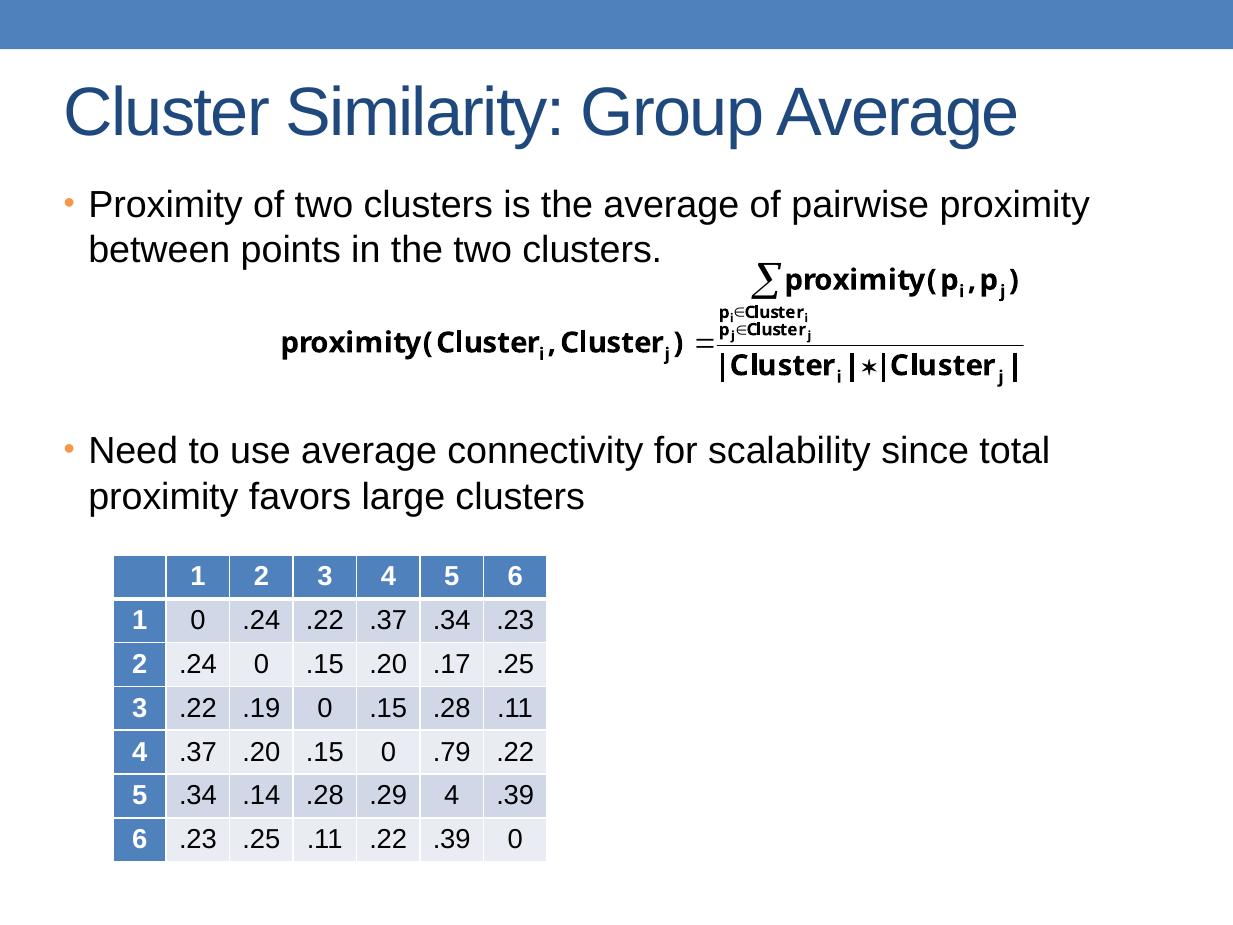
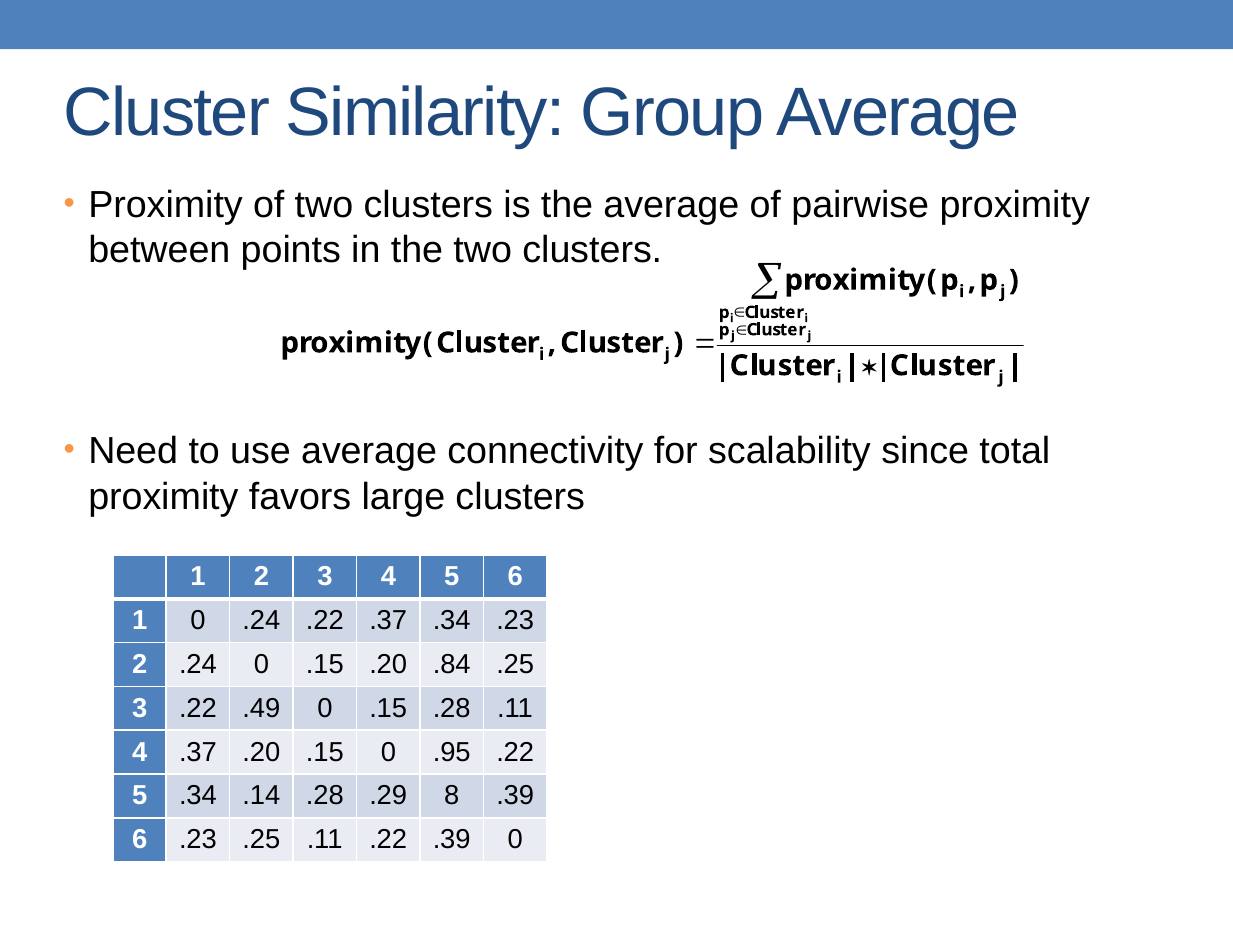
.17: .17 -> .84 (452, 664)
.19: .19 -> .49 (261, 708)
.79: .79 -> .95 (452, 752)
.29 4: 4 -> 8 (452, 796)
